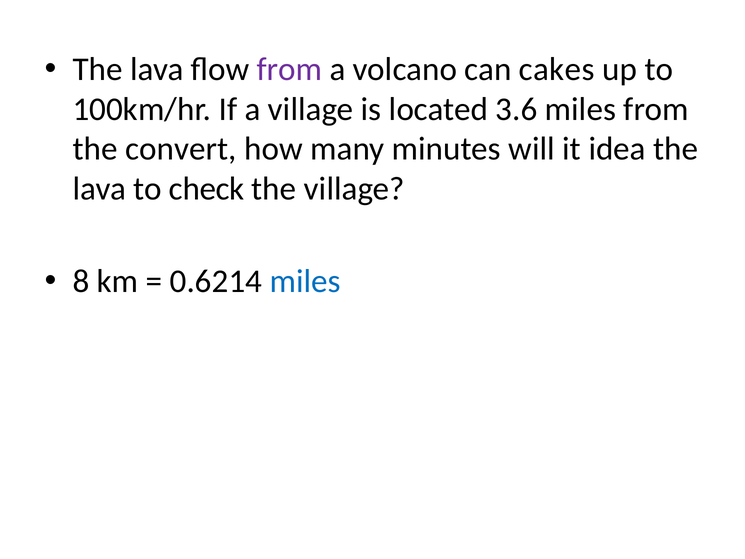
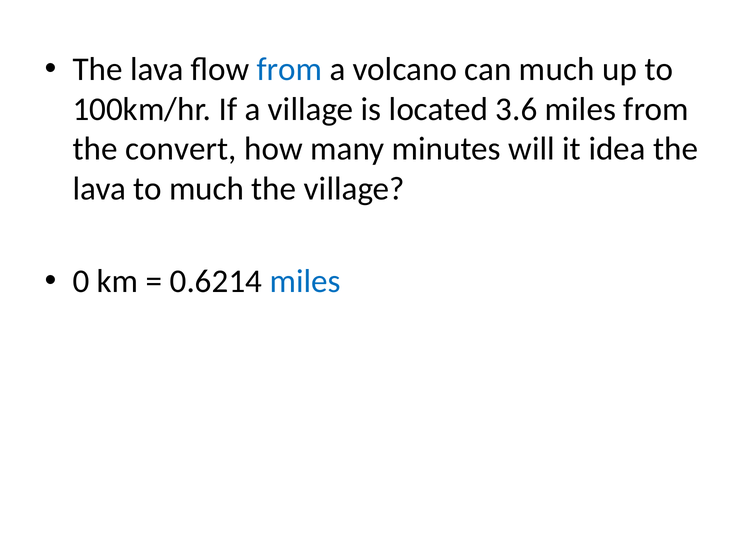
from colour: purple -> blue (290, 69)
can cakes: cakes -> much (557, 69)
to check: check -> much (207, 189)
8: 8 -> 0 (81, 281)
